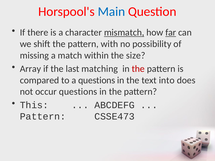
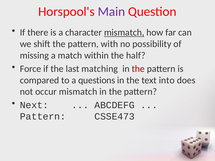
Main colour: blue -> purple (111, 12)
far underline: present -> none (171, 33)
size: size -> half (136, 55)
Array: Array -> Force (31, 69)
occur questions: questions -> mismatch (78, 92)
This: This -> Next (34, 105)
